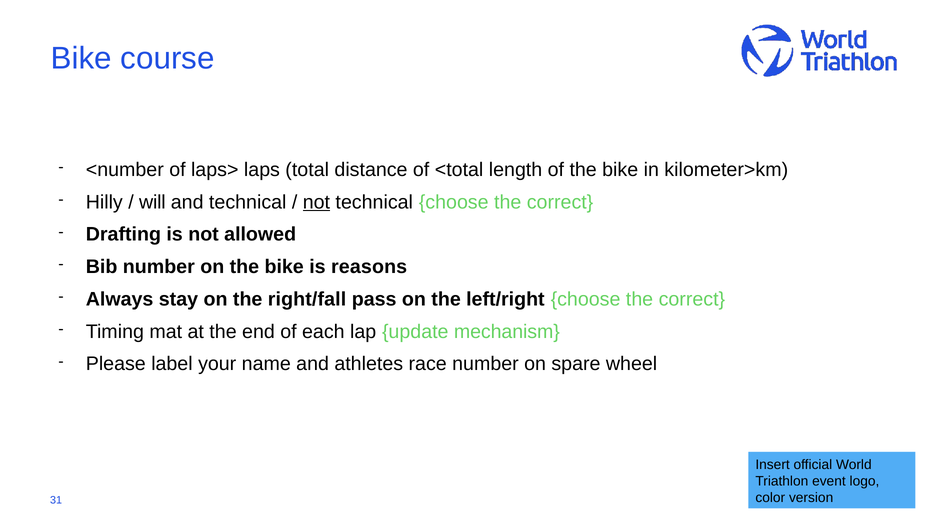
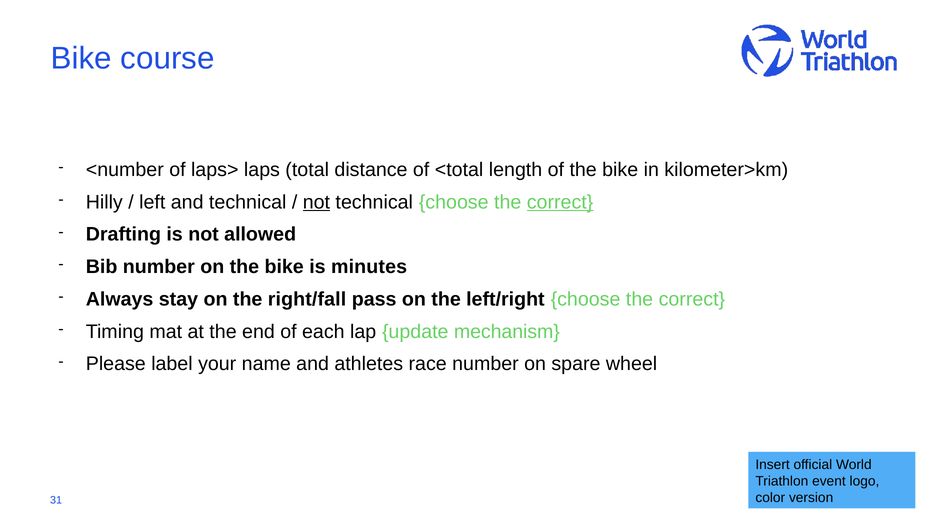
will: will -> left (152, 202)
correct underline: none -> present (560, 202)
reasons: reasons -> minutes (369, 267)
